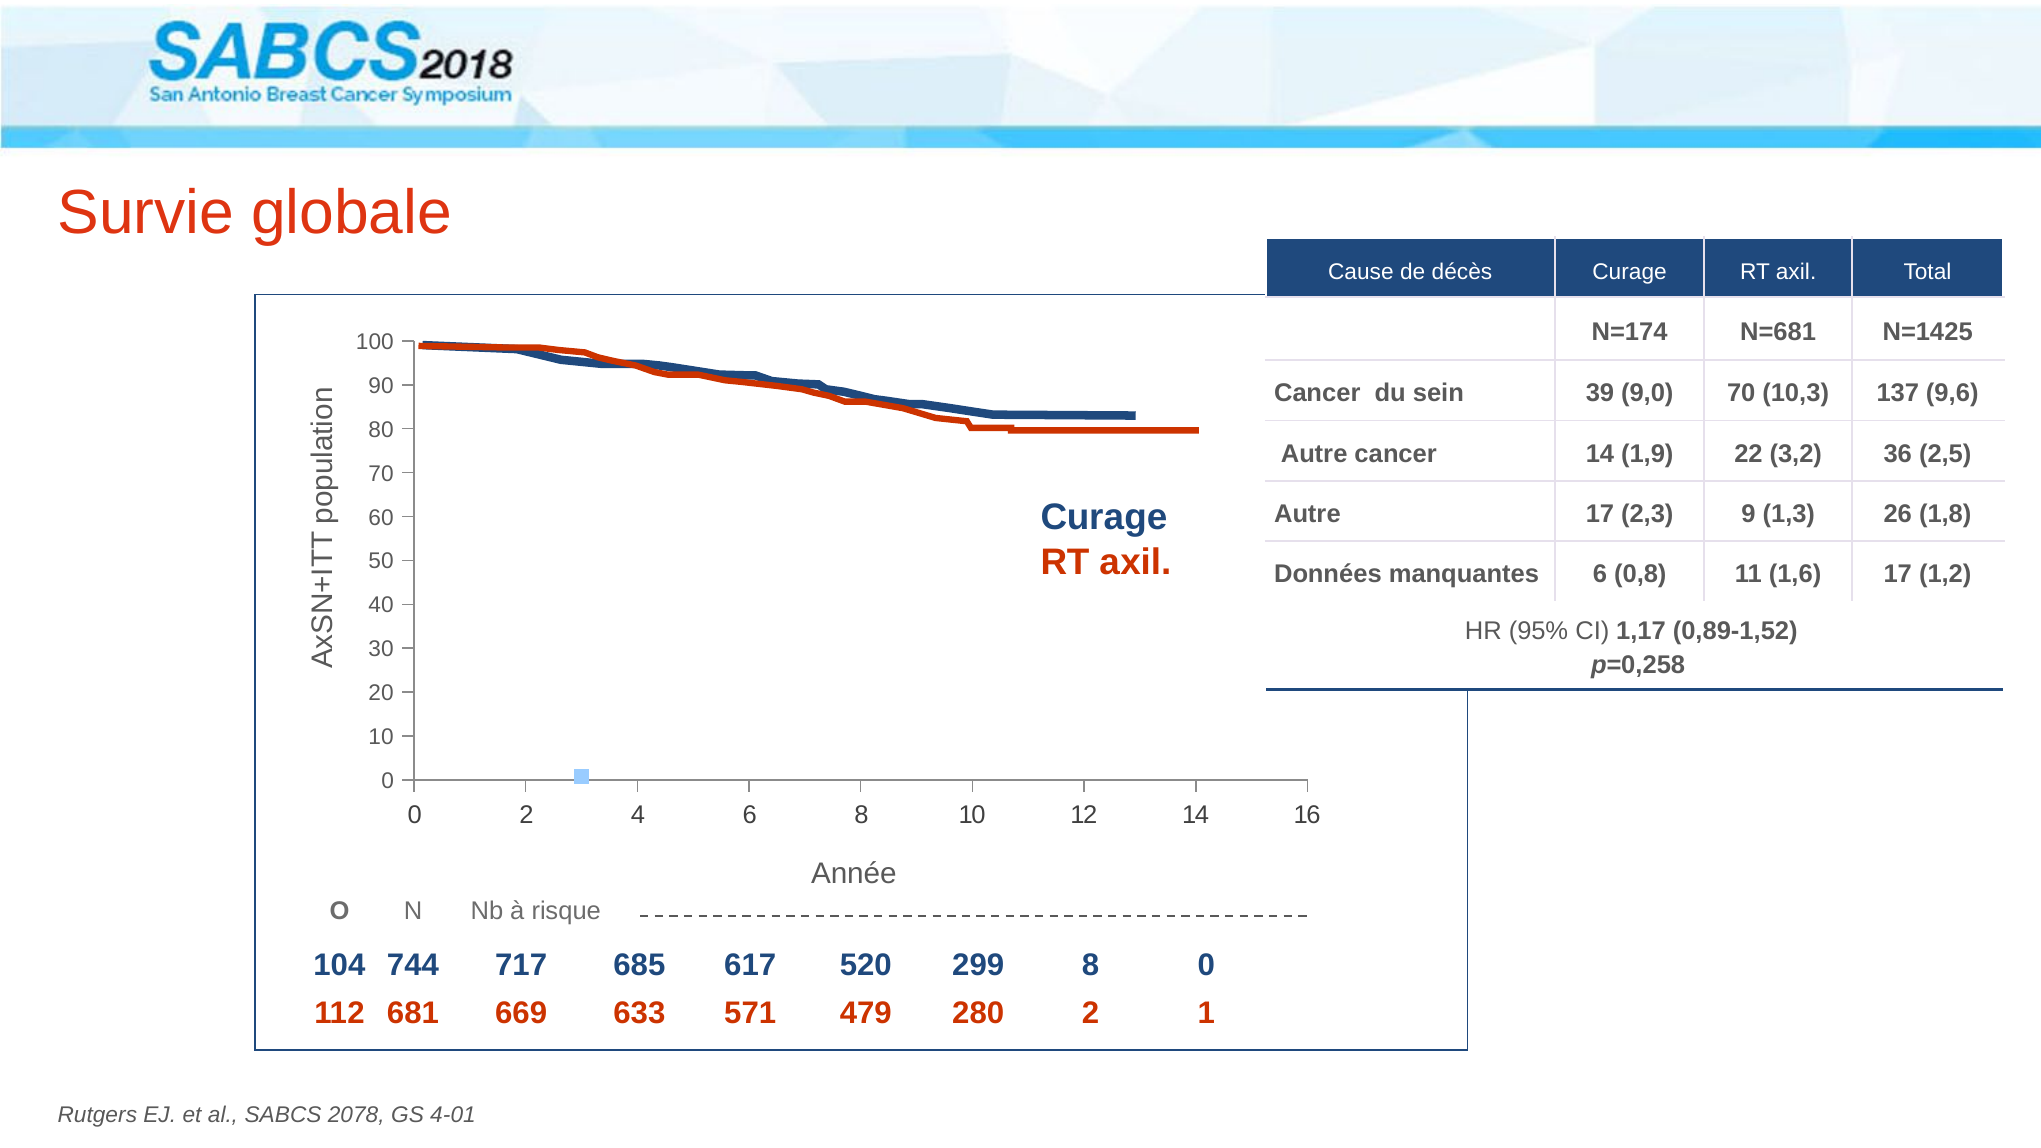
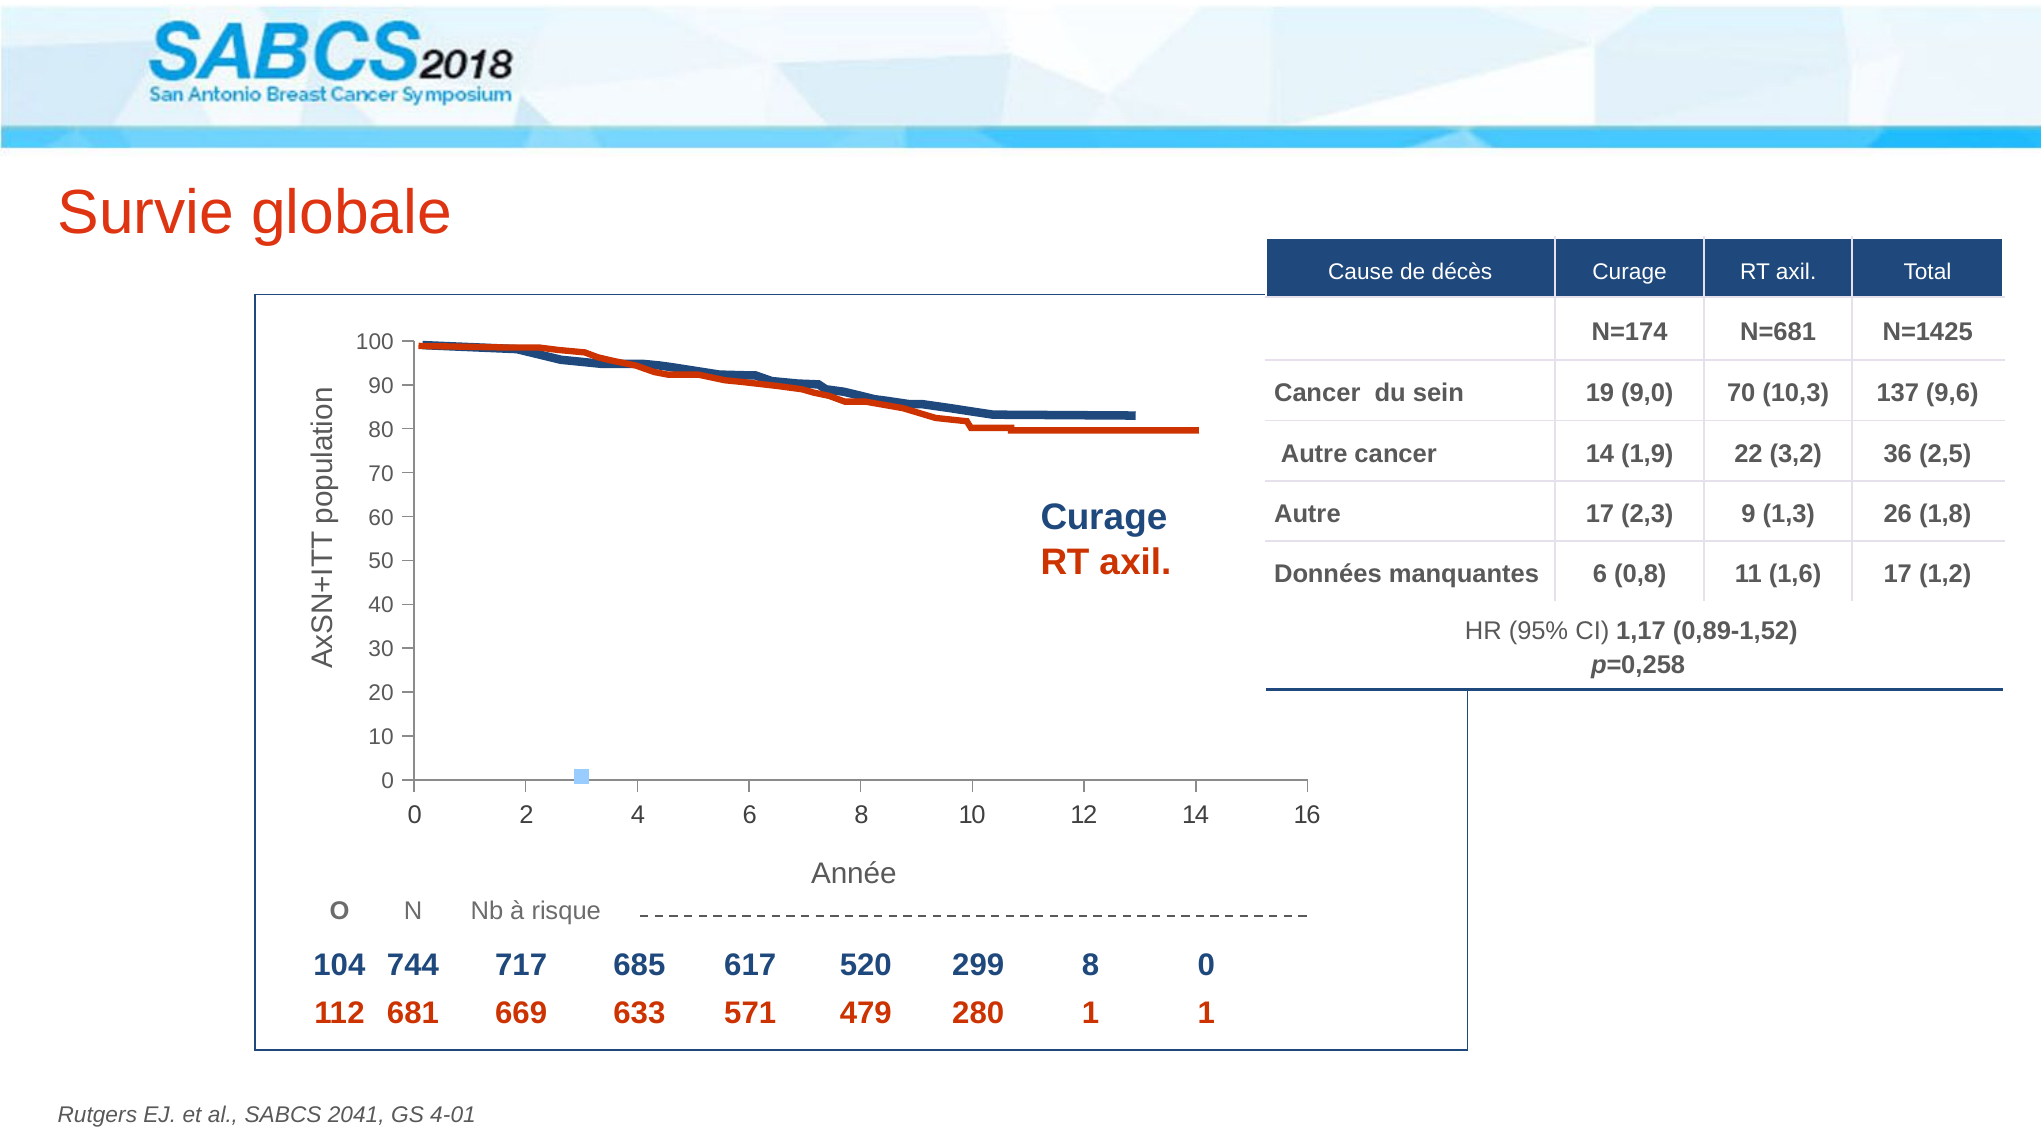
39: 39 -> 19 (1600, 394)
280 2: 2 -> 1 (1091, 1014)
2078: 2078 -> 2041 (356, 1115)
